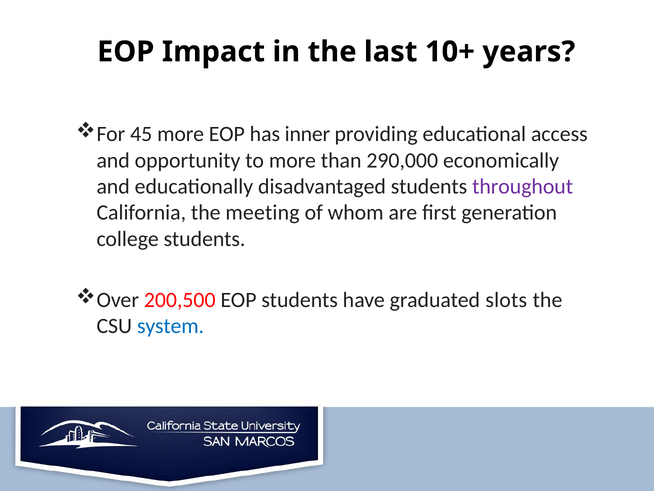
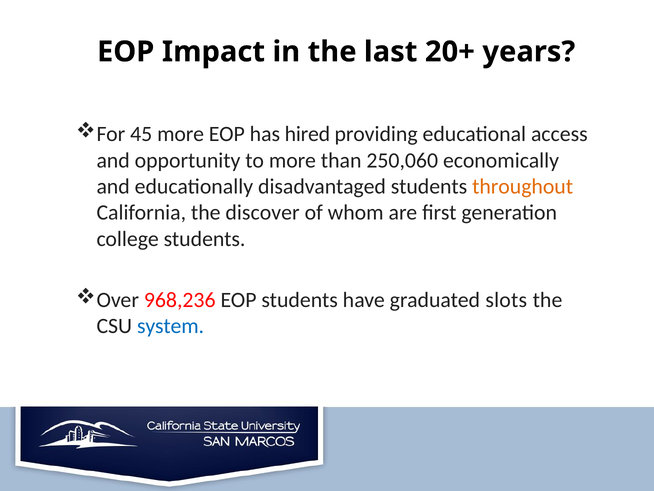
10+: 10+ -> 20+ (450, 52)
inner: inner -> hired (307, 134)
290,000: 290,000 -> 250,060 (402, 160)
throughout colour: purple -> orange (523, 186)
meeting: meeting -> discover (263, 213)
200,500: 200,500 -> 968,236 (180, 300)
